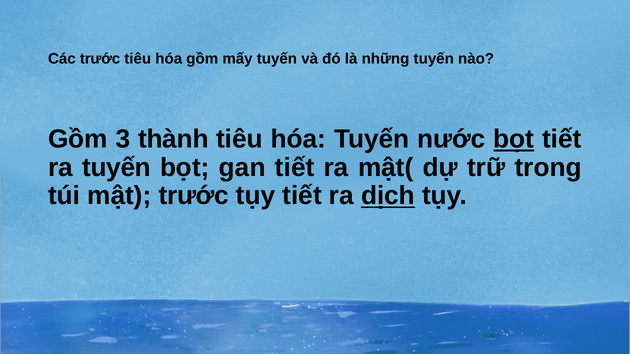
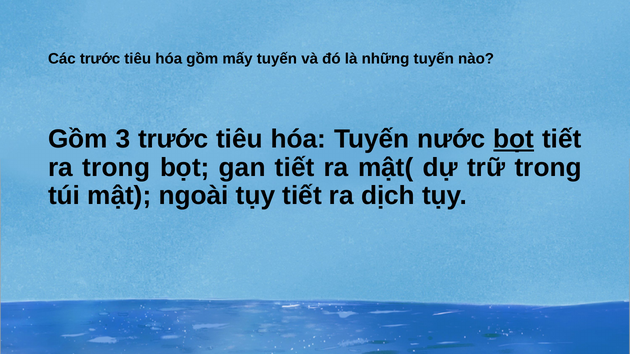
3 thành: thành -> trước (173, 139)
ra tuyến: tuyến -> trong (116, 168)
mật trước: trước -> ngoài (194, 196)
dịch underline: present -> none (388, 196)
